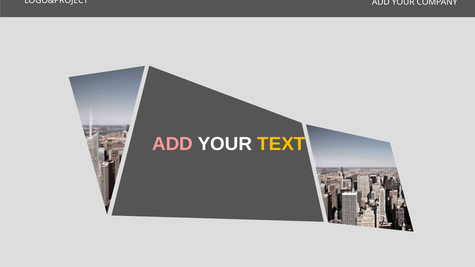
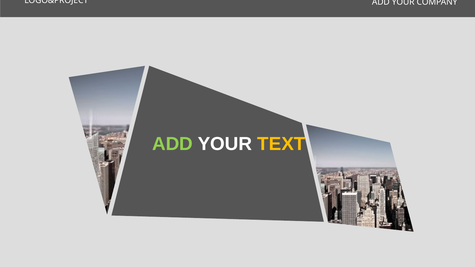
ADD colour: pink -> light green (173, 144)
